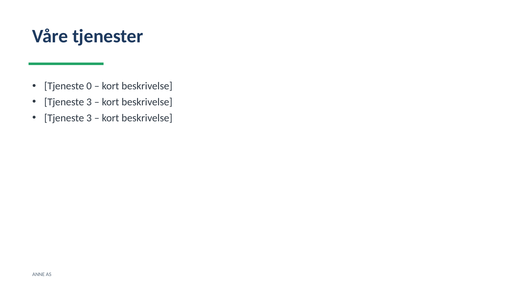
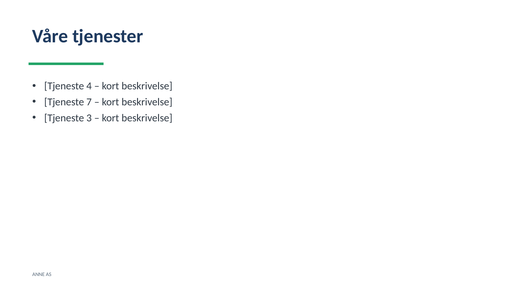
0: 0 -> 4 (89, 86)
3: 3 -> 7 (89, 102)
